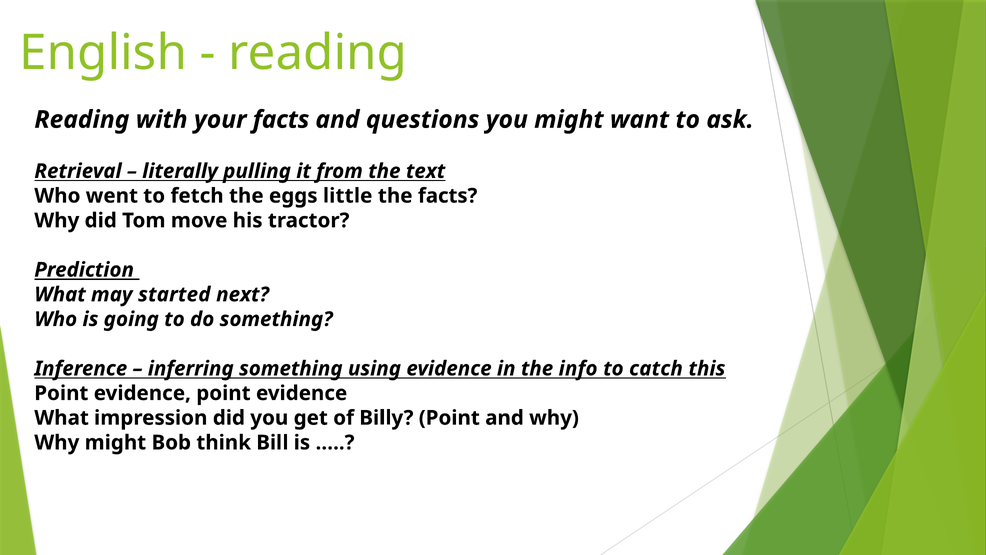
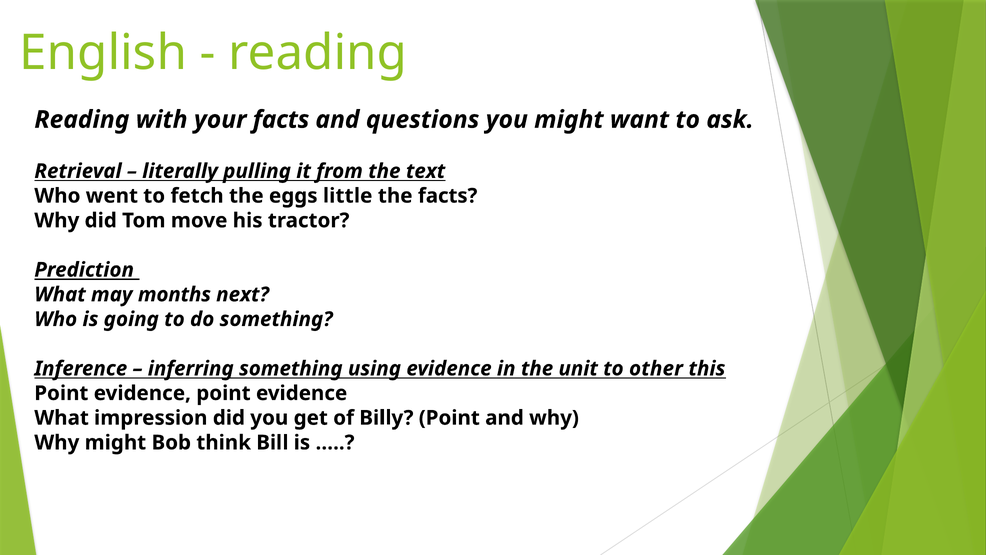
started: started -> months (174, 294)
info: info -> unit (578, 368)
catch: catch -> other (656, 368)
